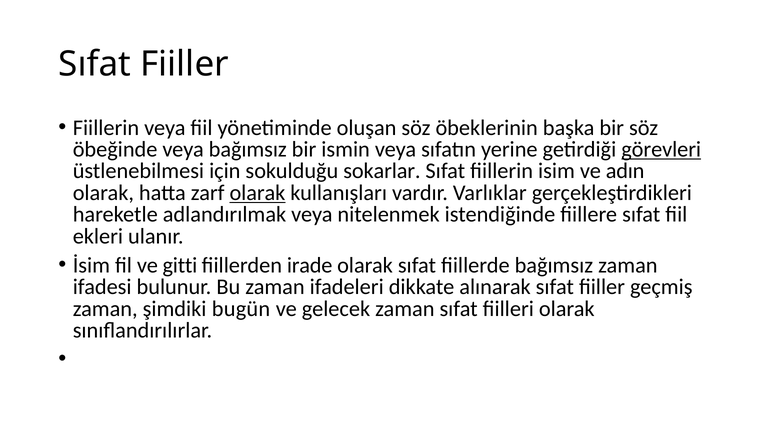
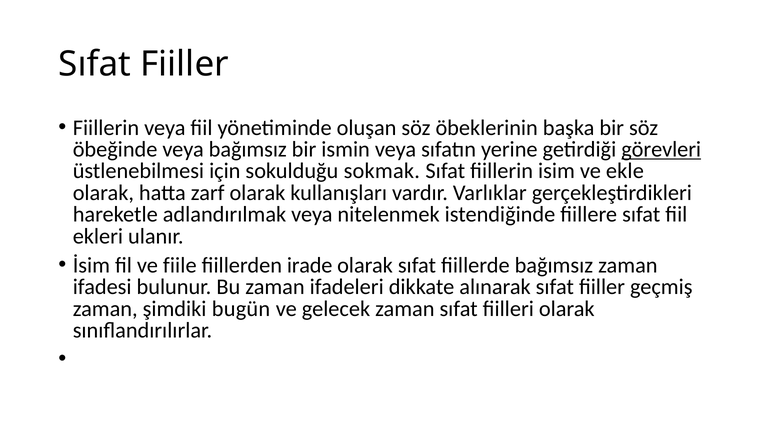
sokarlar: sokarlar -> sokmak (382, 171)
adın: adın -> ekle (625, 171)
olarak underline: present -> none (257, 193)
gitti: gitti -> fiile (180, 265)
